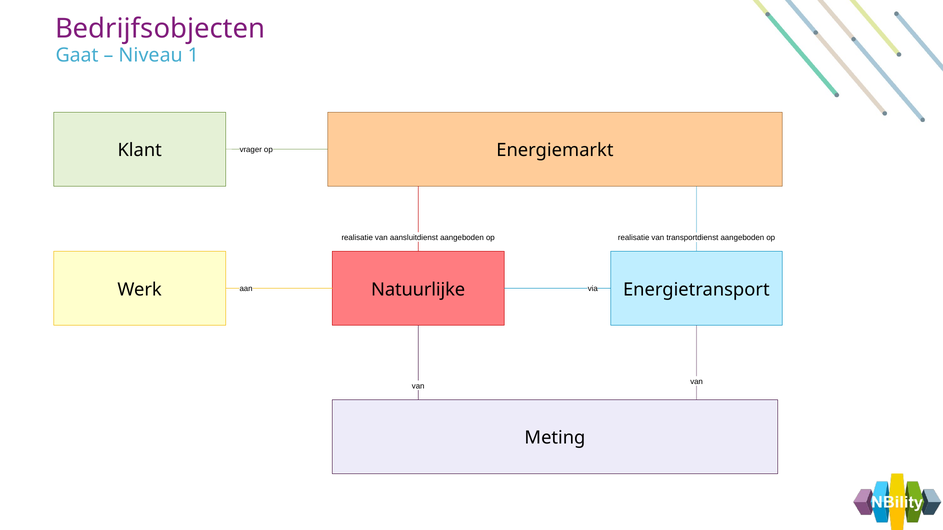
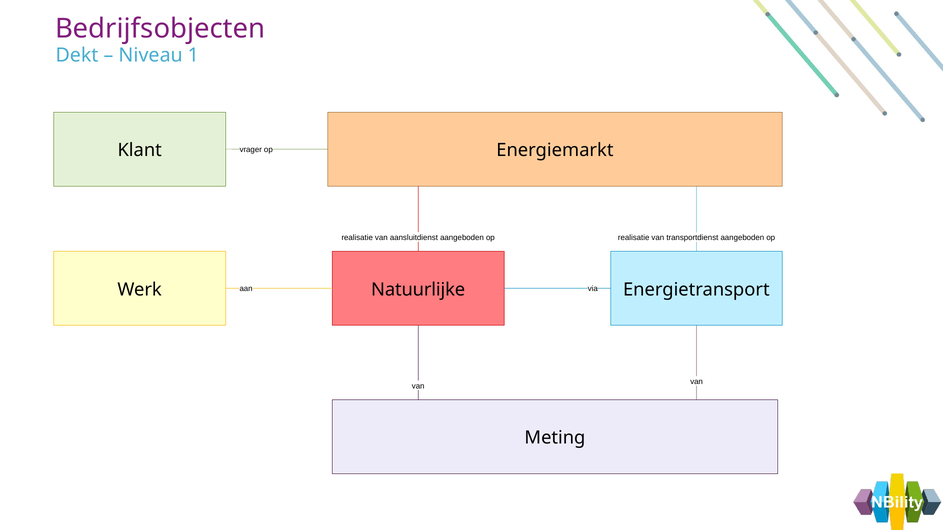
Gaat: Gaat -> Dekt (77, 55)
